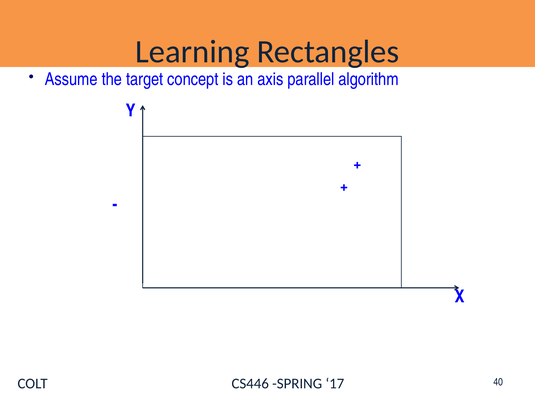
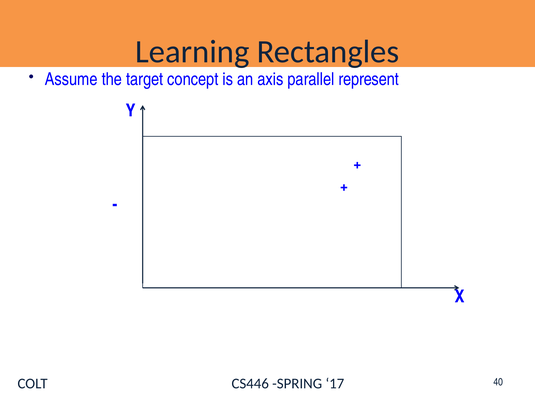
algorithm: algorithm -> represent (369, 79)
